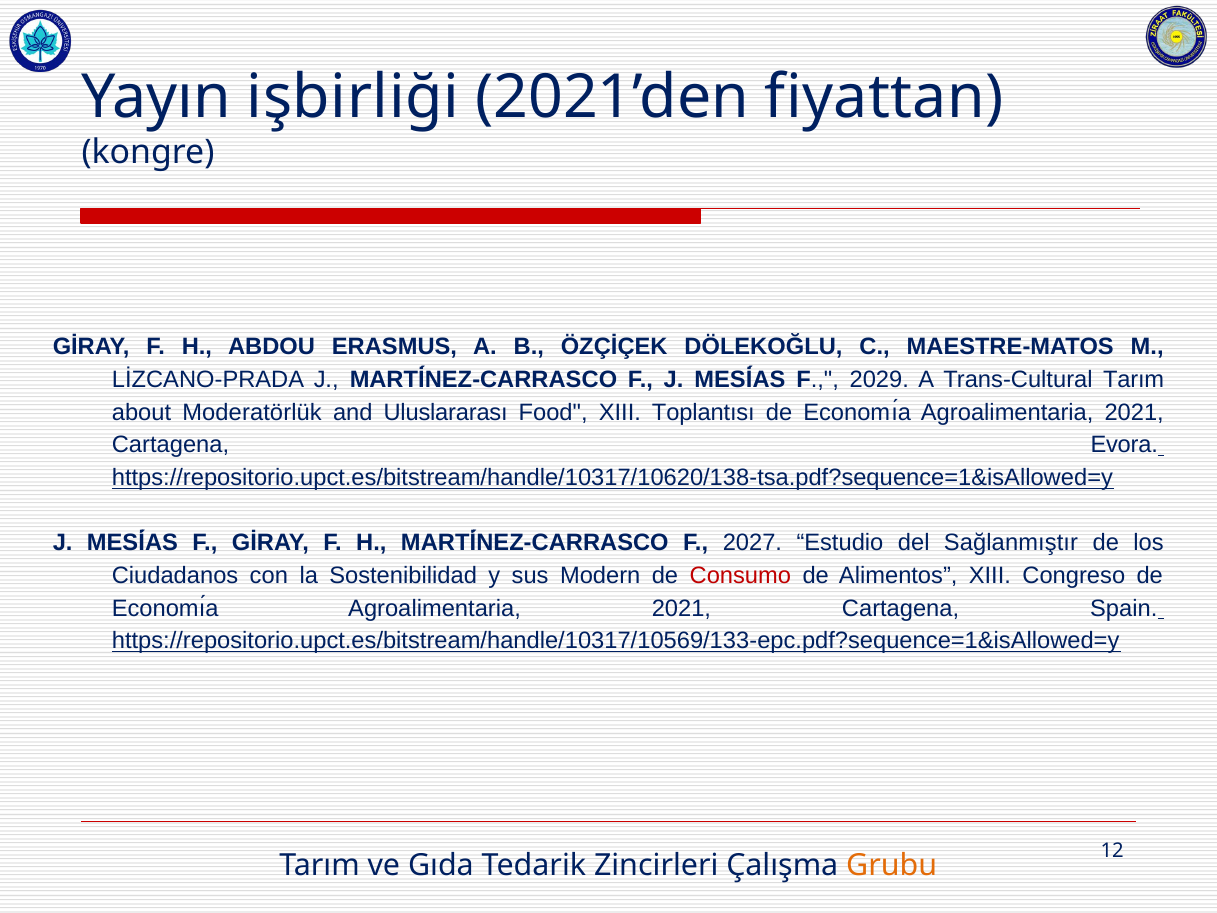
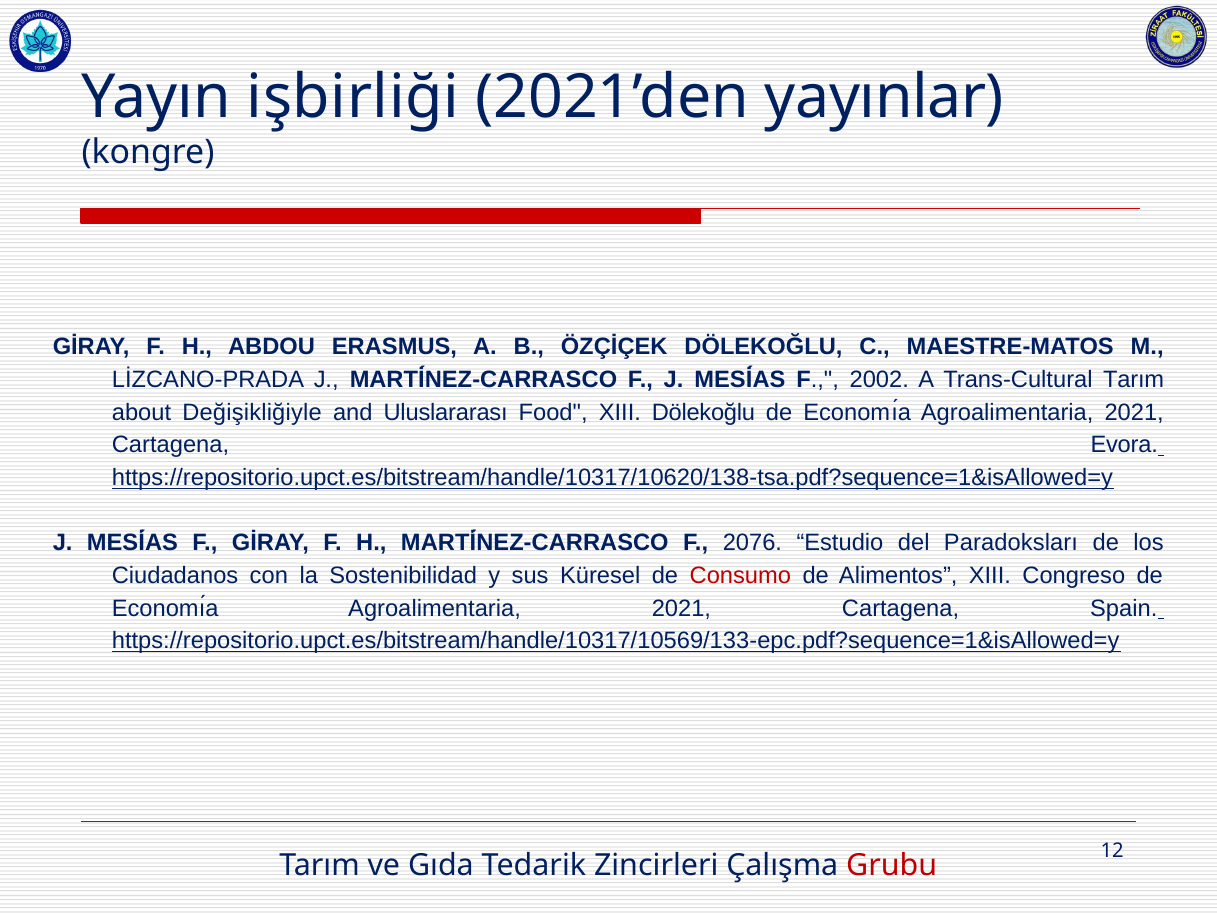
fiyattan: fiyattan -> yayınlar (885, 97)
2029: 2029 -> 2002 (879, 380)
Moderatörlük: Moderatörlük -> Değişikliğiyle (252, 412)
Toplantısı: Toplantısı -> Dölekoğlu (703, 412)
2027: 2027 -> 2076 (752, 543)
Sağlanmıştır: Sağlanmıştır -> Paradoksları (1011, 543)
Modern: Modern -> Küresel (600, 575)
Grubu colour: orange -> red (892, 865)
